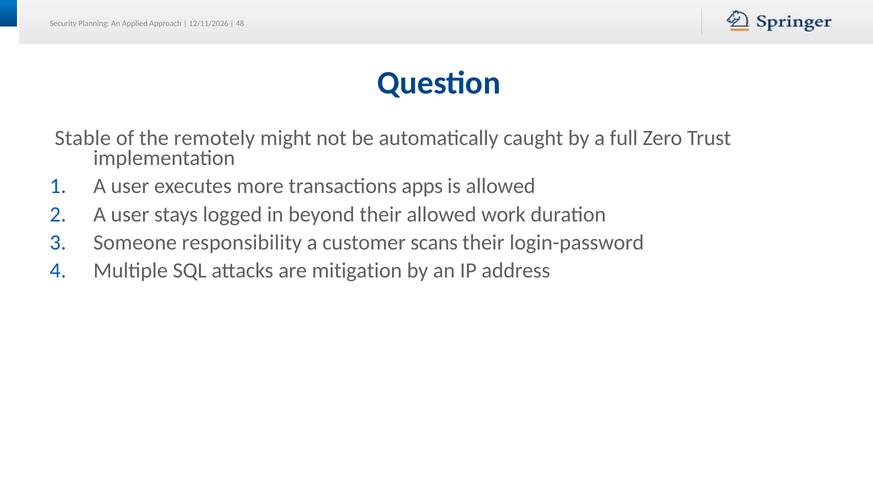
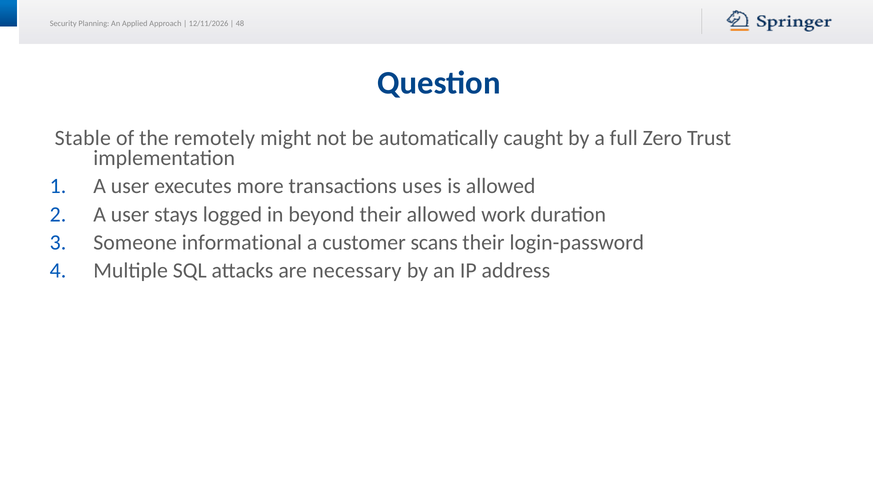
apps: apps -> uses (422, 186)
responsibility: responsibility -> informational (242, 243)
mitigation: mitigation -> necessary (357, 271)
